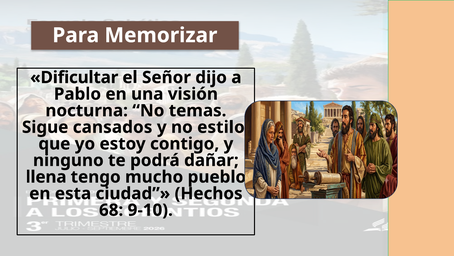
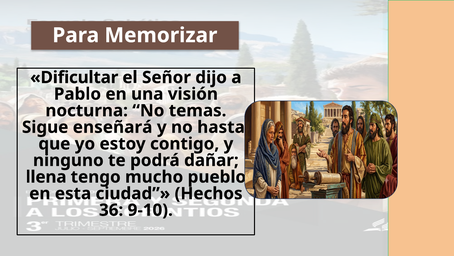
cansados: cansados -> enseñará (113, 127)
estilo: estilo -> hasta (223, 127)
68: 68 -> 36 (111, 210)
